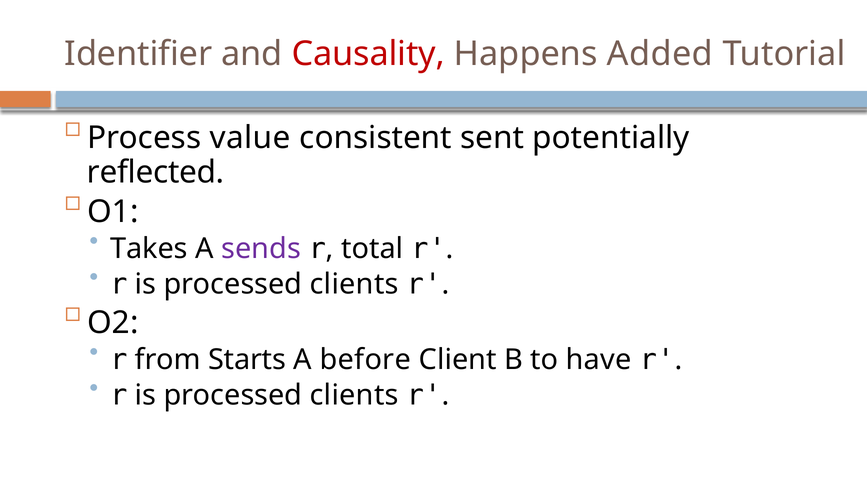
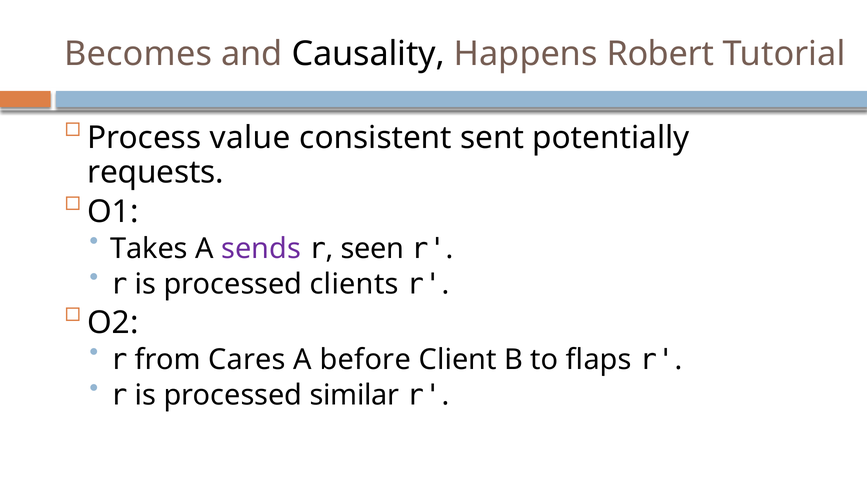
Identifier: Identifier -> Becomes (138, 54)
Causality colour: red -> black (368, 54)
Added: Added -> Robert (660, 54)
reflected: reflected -> requests (156, 172)
total: total -> seen (372, 249)
Starts: Starts -> Cares (247, 360)
have: have -> flaps (599, 360)
clients: clients -> similar (355, 396)
